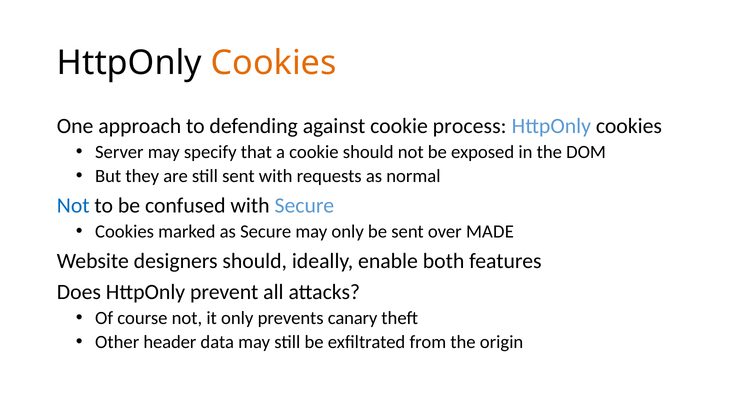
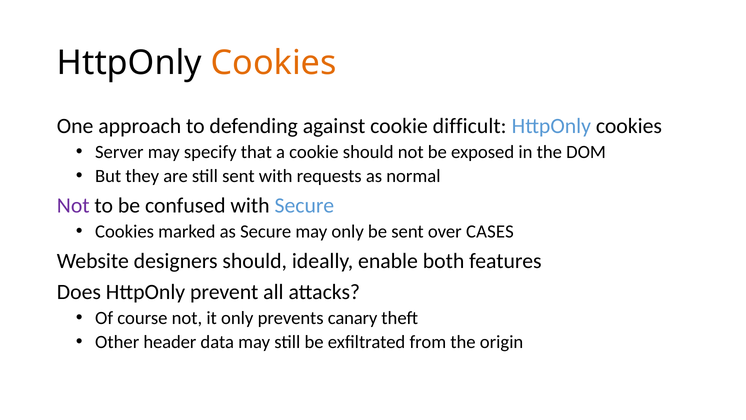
process: process -> difficult (470, 126)
Not colour: blue -> purple (73, 205)
MADE: MADE -> CASES (490, 231)
